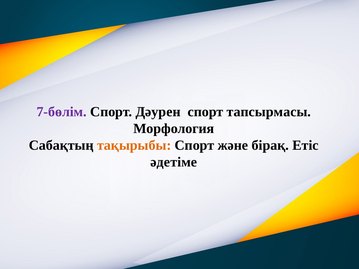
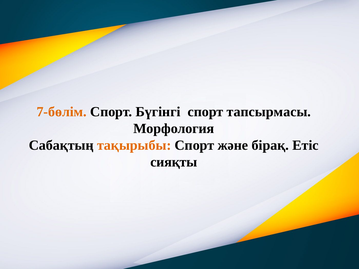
7-бөлім colour: purple -> orange (62, 112)
Дәурен: Дәурен -> Бүгінгі (158, 112)
әдетіме: әдетіме -> сияқты (174, 162)
